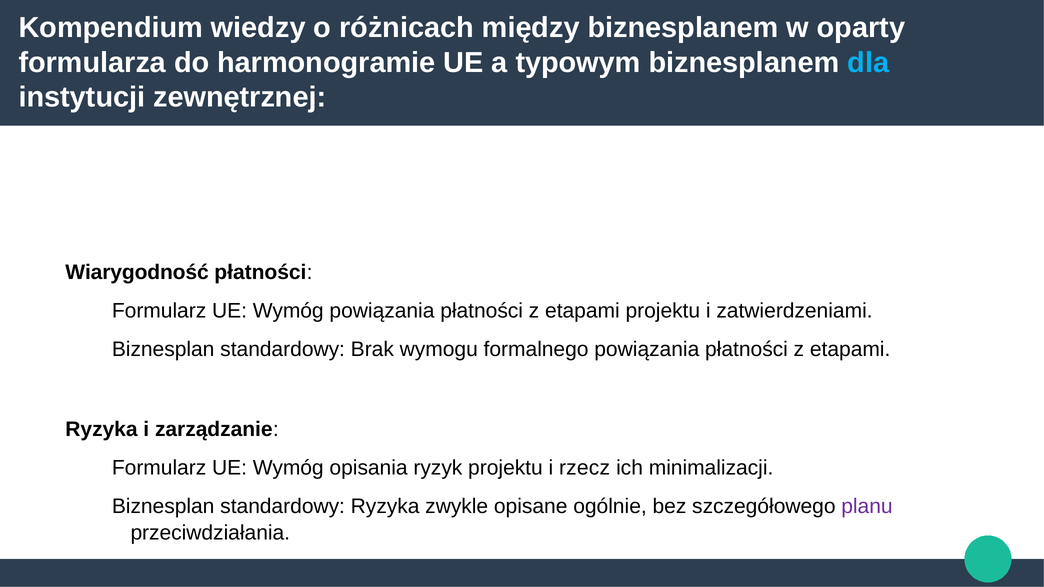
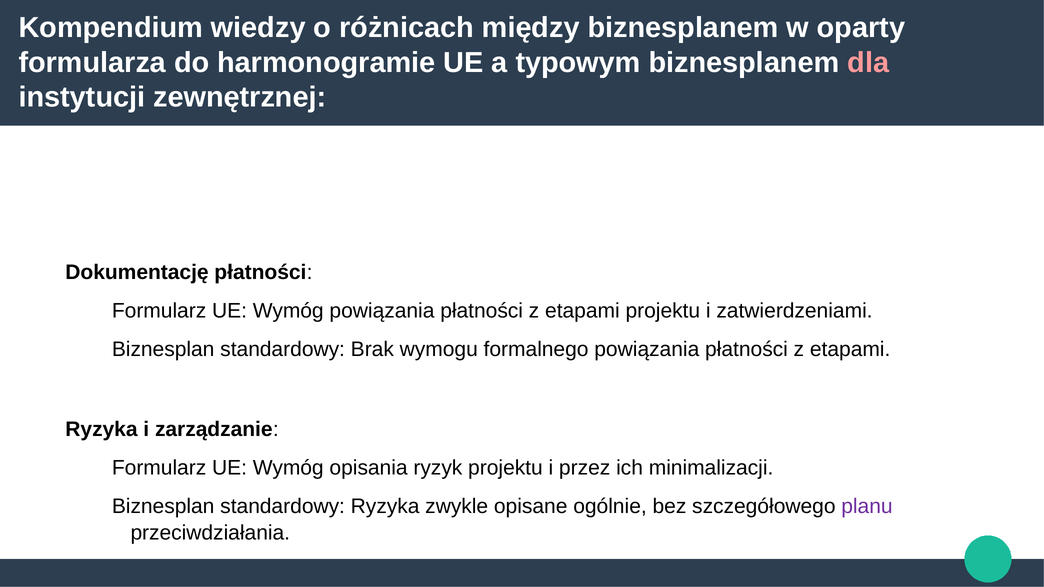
dla colour: light blue -> pink (868, 63)
Wiarygodność: Wiarygodność -> Dokumentację (137, 272)
rzecz: rzecz -> przez (585, 468)
